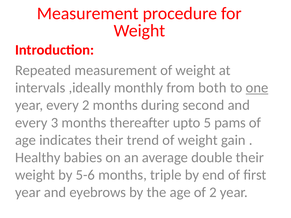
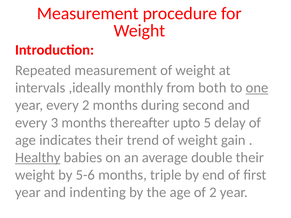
pams: pams -> delay (230, 123)
Healthy underline: none -> present (38, 158)
eyebrows: eyebrows -> indenting (98, 193)
